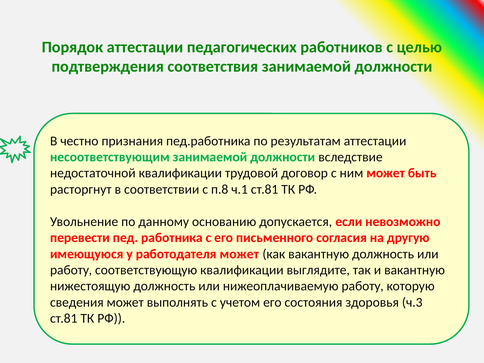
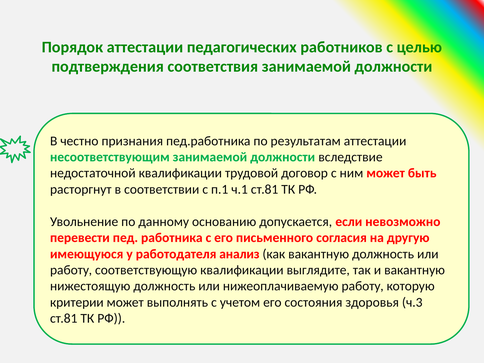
п.8: п.8 -> п.1 (220, 189)
работодателя может: может -> анализ (239, 254)
сведения: сведения -> критерии (77, 302)
